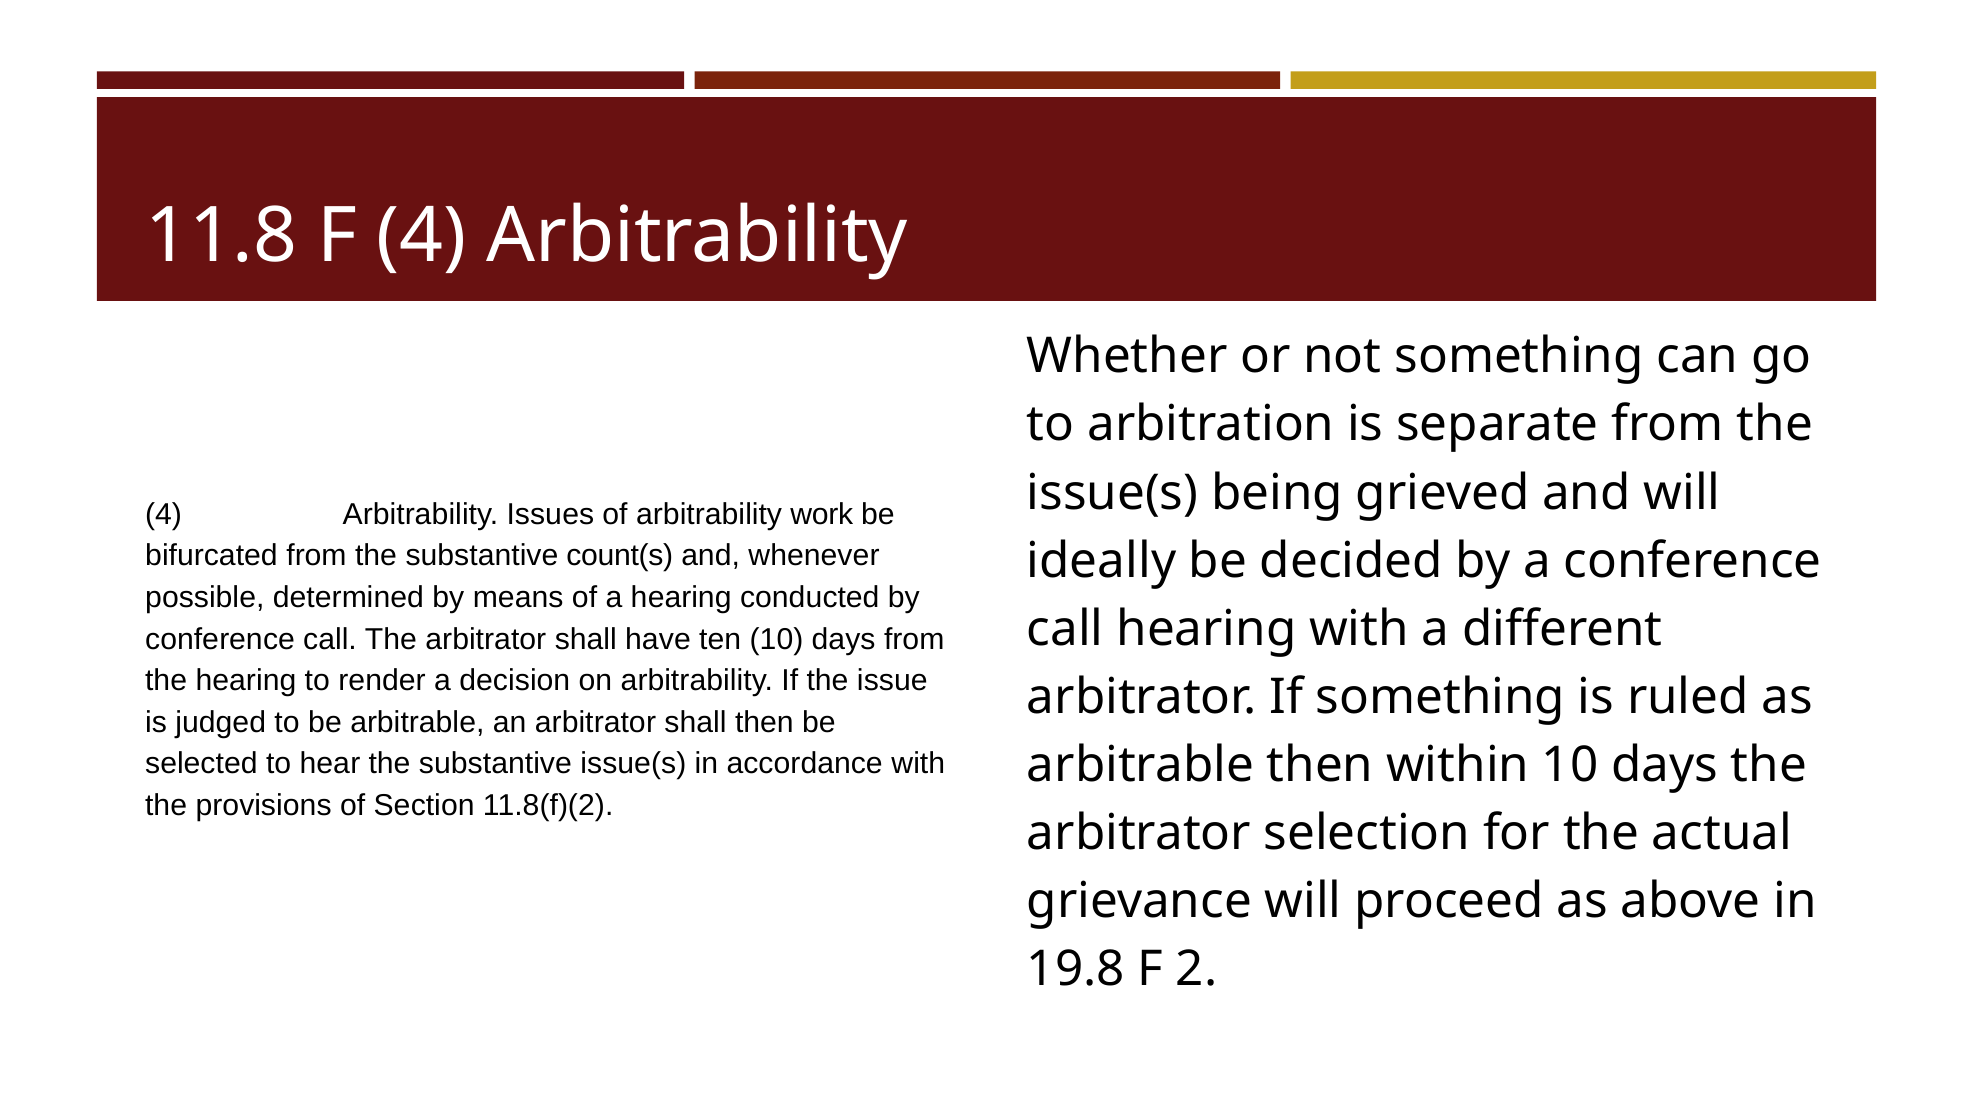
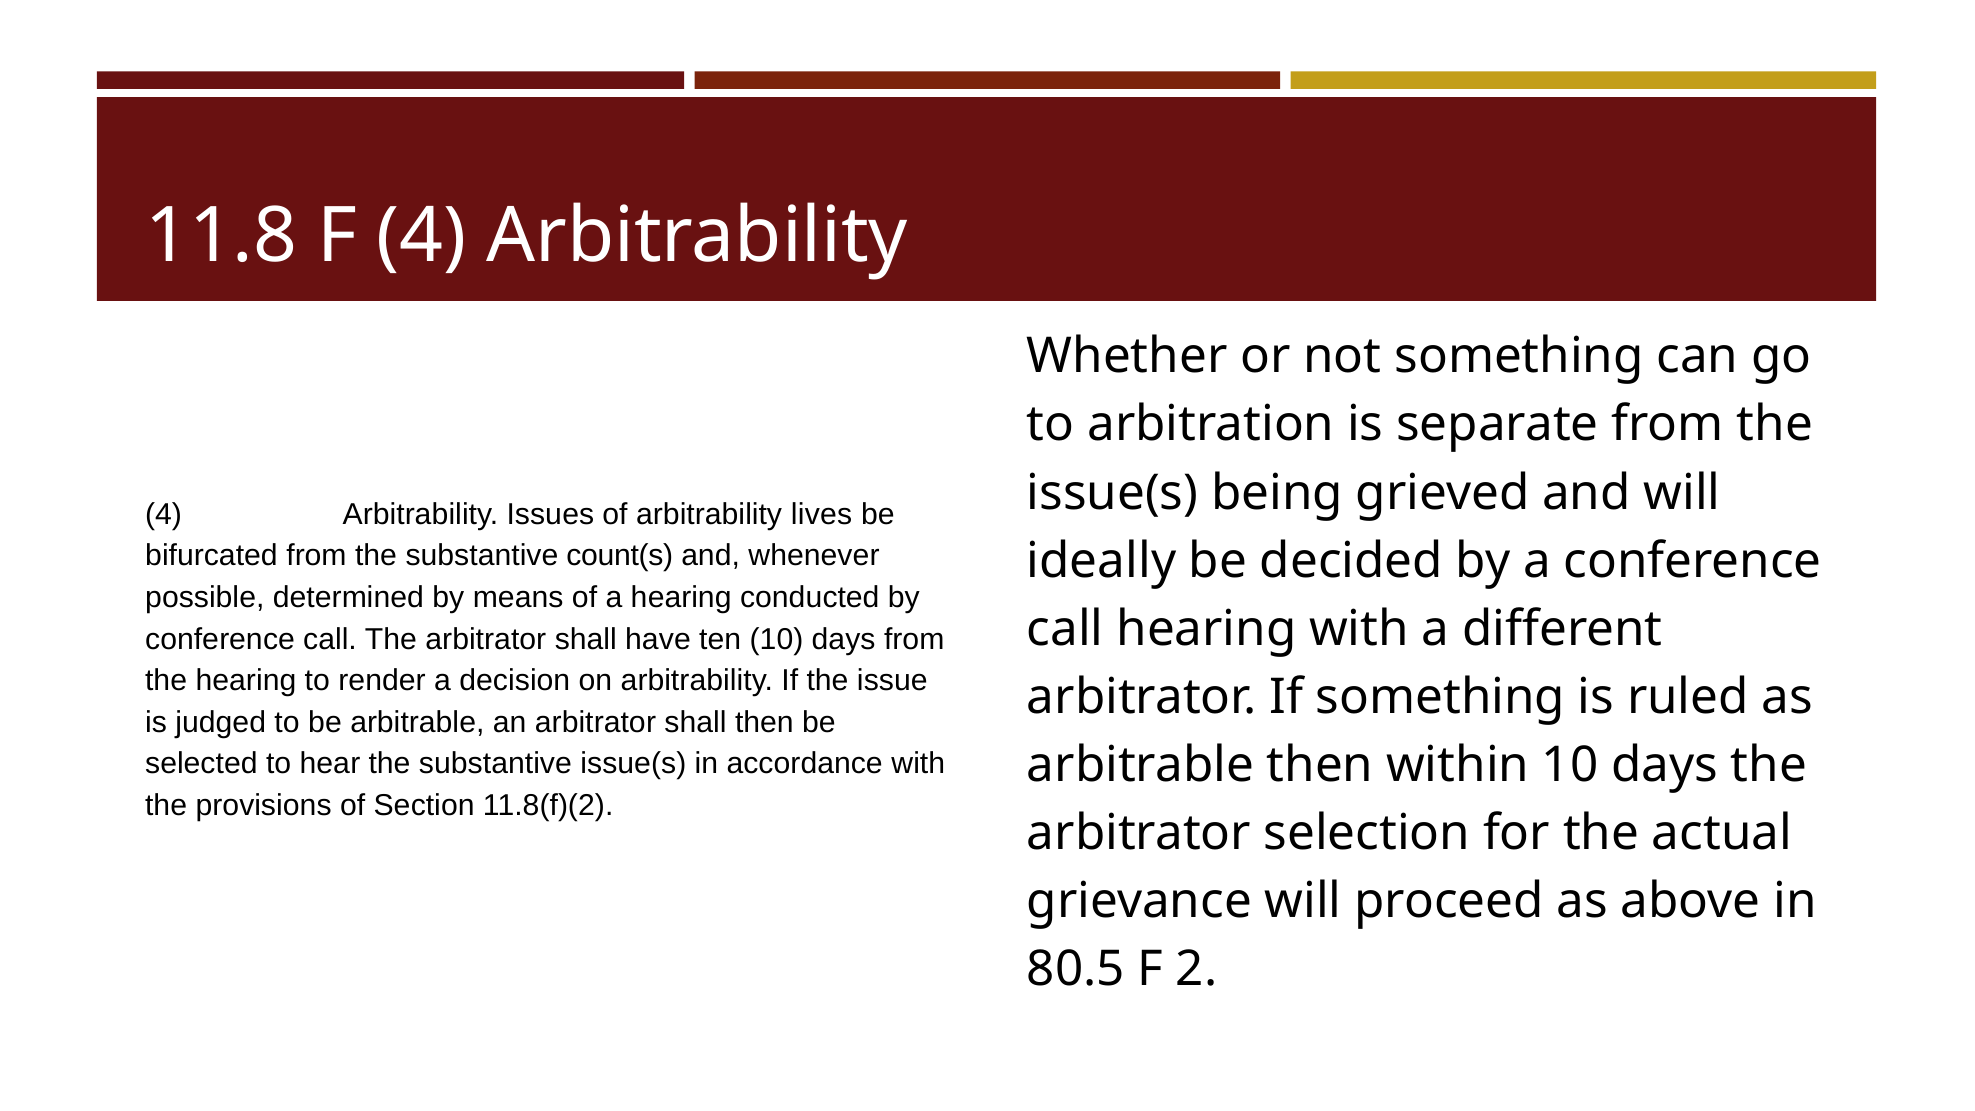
work: work -> lives (822, 514)
19.8: 19.8 -> 80.5 (1076, 970)
